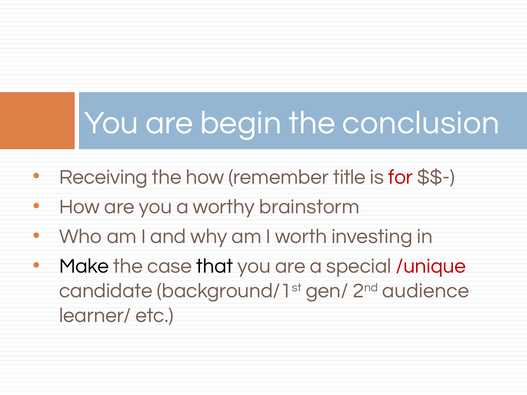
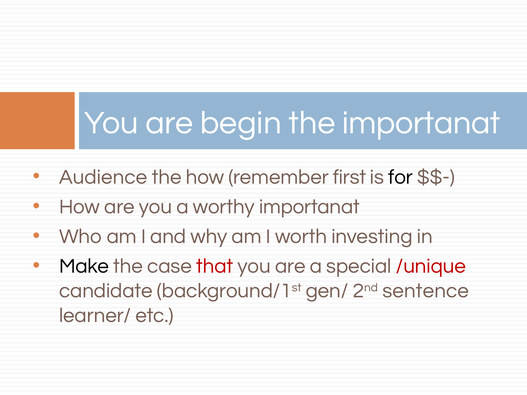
the conclusion: conclusion -> importanat (421, 123)
Receiving: Receiving -> Audience (103, 177)
title: title -> first (349, 177)
for colour: red -> black (401, 177)
worthy brainstorm: brainstorm -> importanat (309, 207)
that colour: black -> red (215, 266)
audience: audience -> sentence (426, 291)
